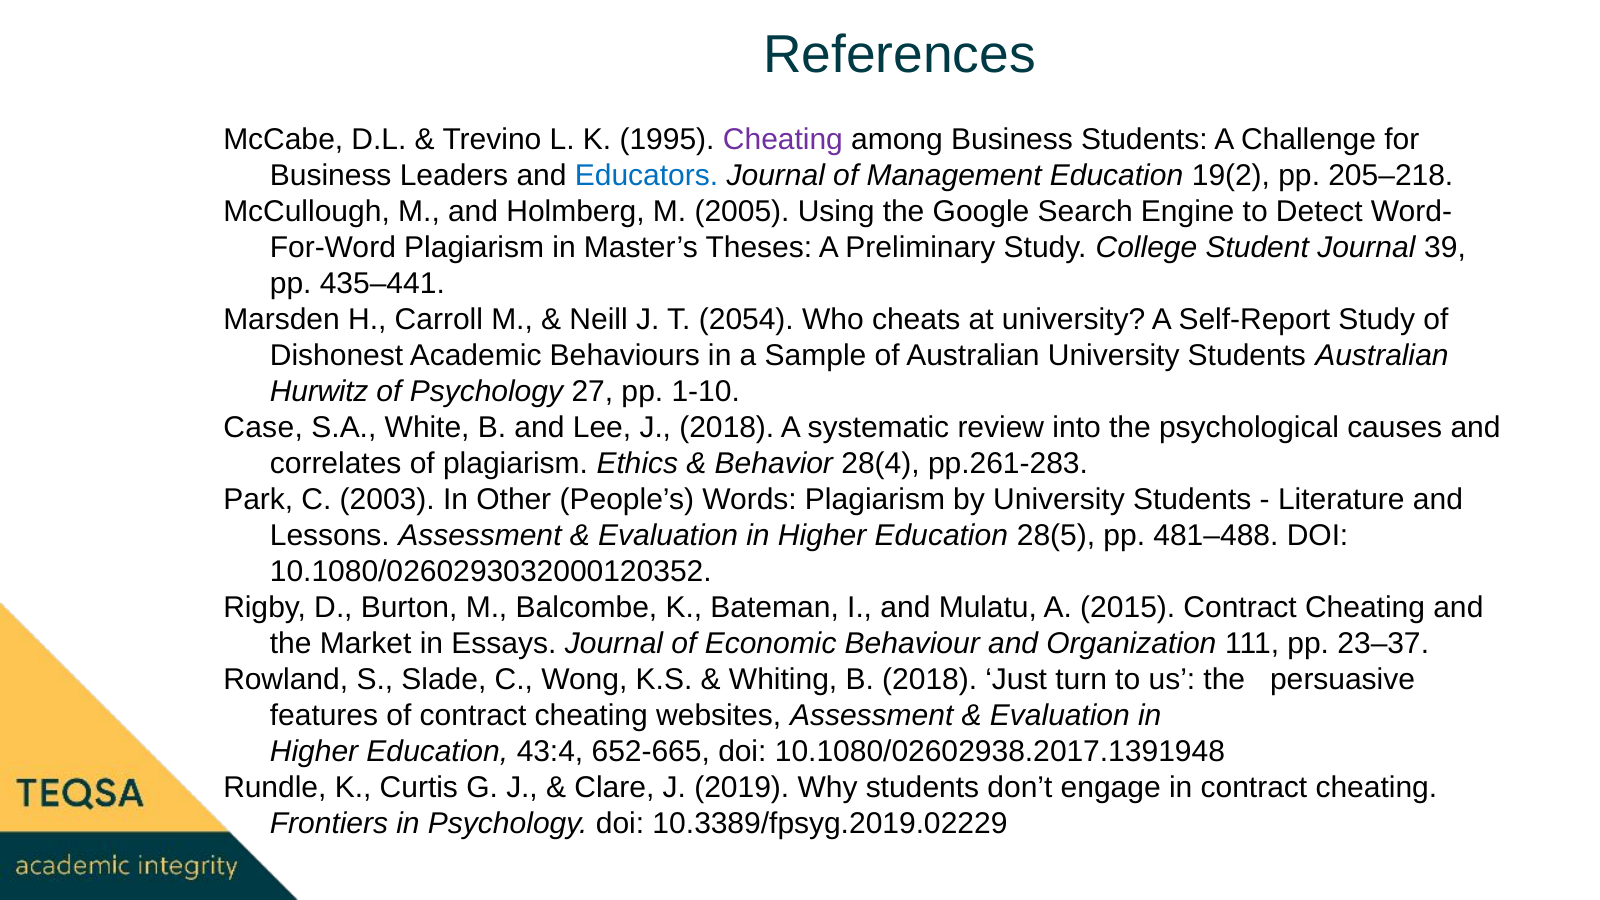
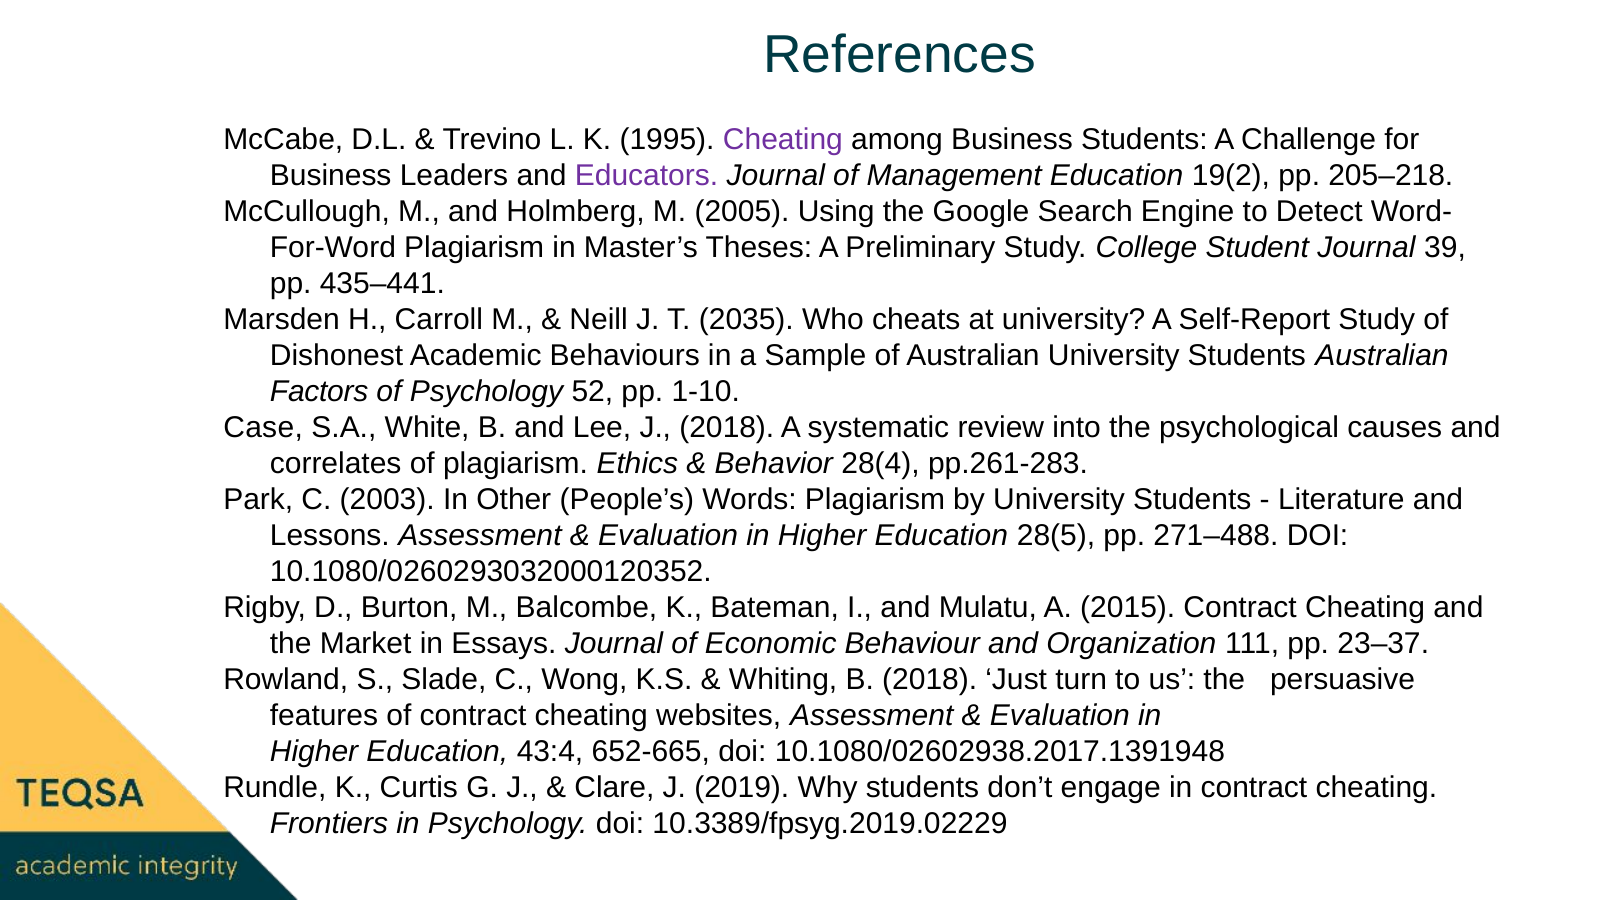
Educators colour: blue -> purple (646, 175)
2054: 2054 -> 2035 (746, 319)
Hurwitz: Hurwitz -> Factors (319, 391)
27: 27 -> 52 (592, 391)
481–488: 481–488 -> 271–488 (1216, 535)
